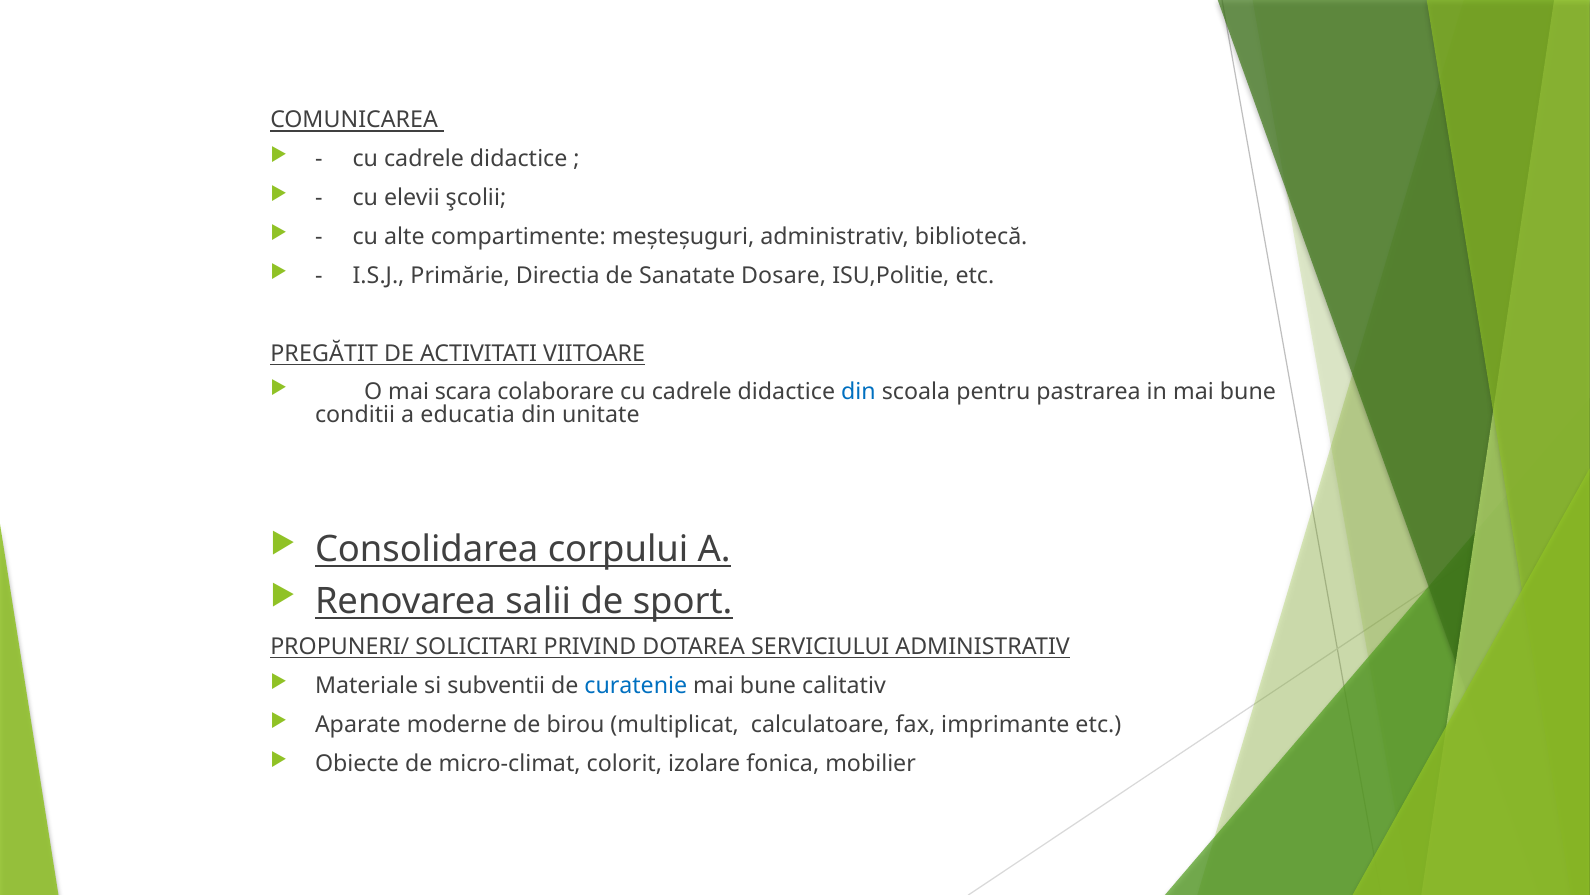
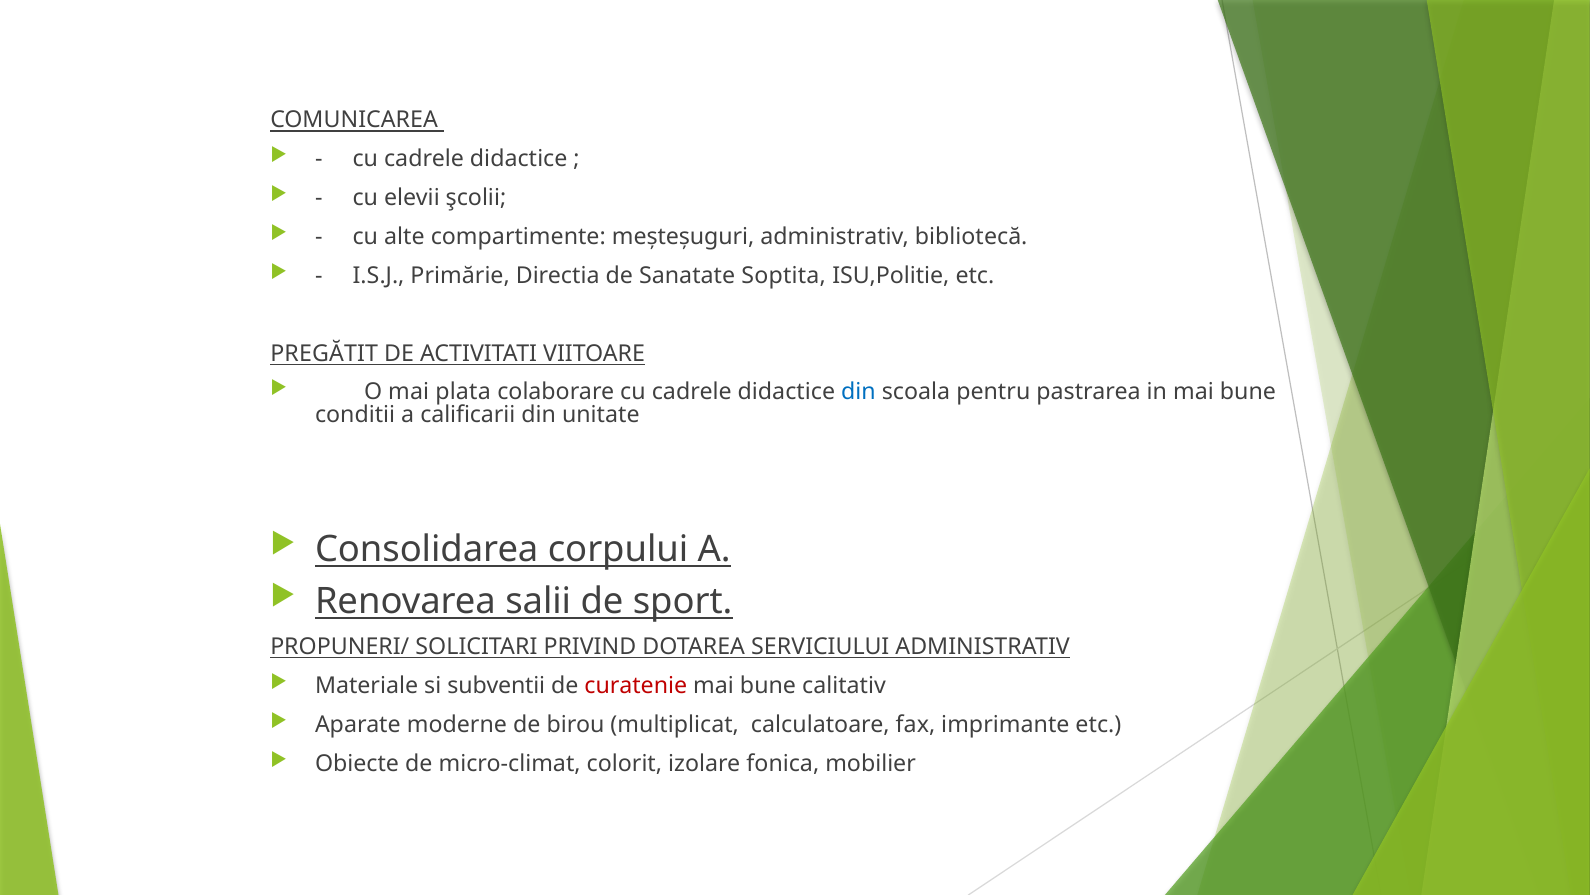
Dosare: Dosare -> Soptita (784, 275)
scara: scara -> plata (463, 392)
educatia: educatia -> calificarii (468, 414)
curatenie colour: blue -> red (636, 685)
